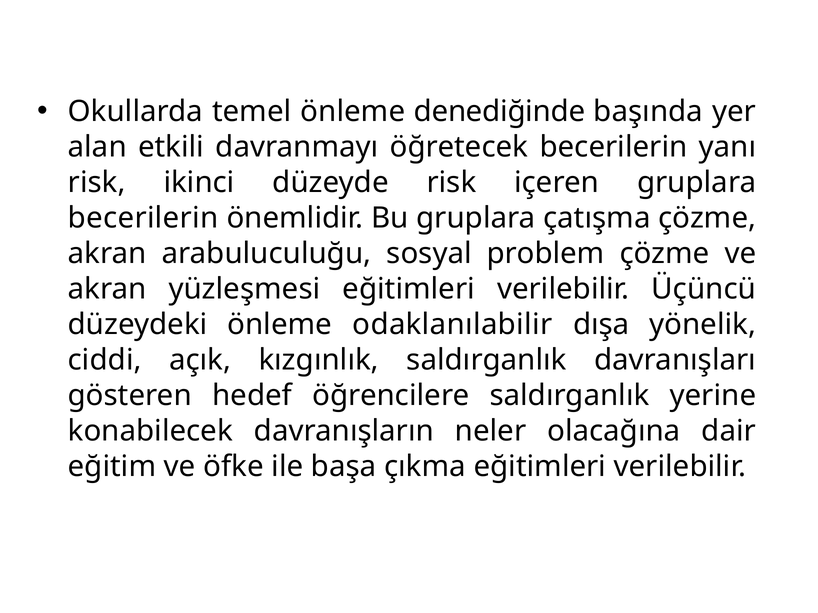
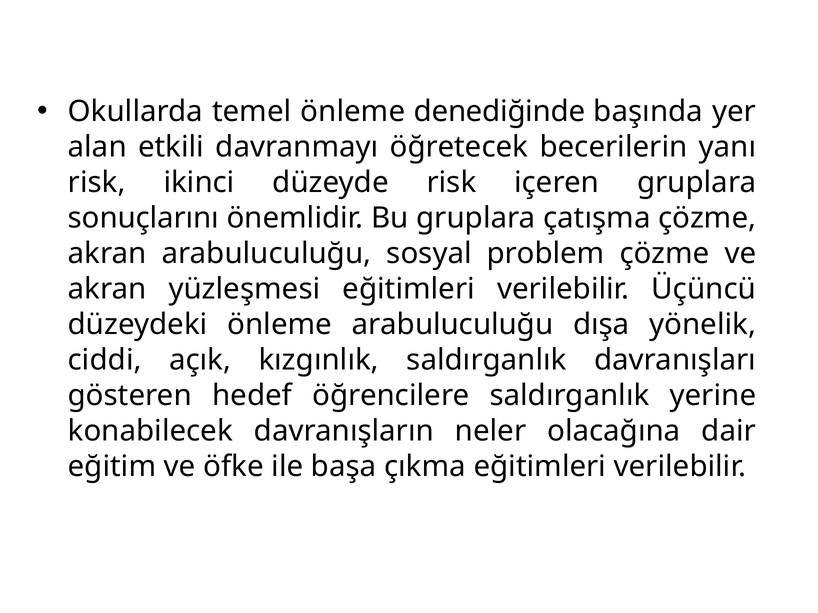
becerilerin: becerilerin -> sonuçlarını (143, 218)
önleme odaklanılabilir: odaklanılabilir -> arabuluculuğu (453, 325)
